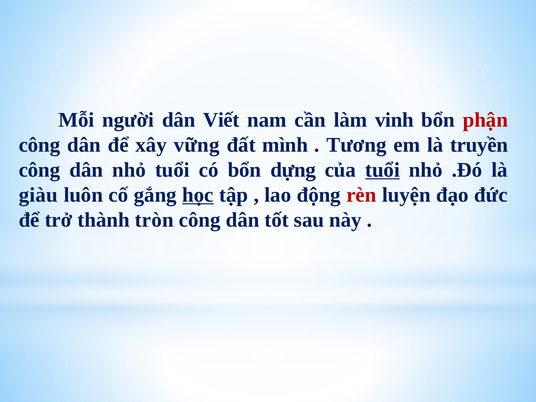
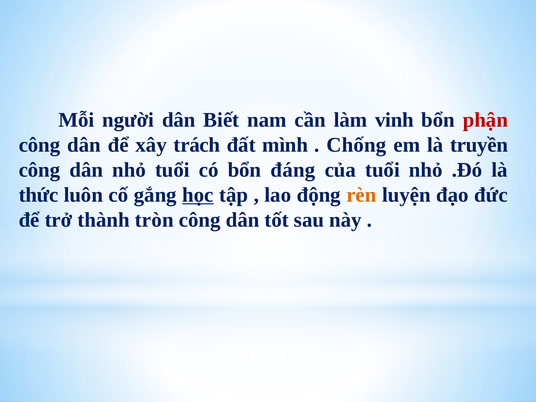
Viết: Viết -> Biết (221, 120)
vững: vững -> trách (197, 145)
Tương: Tương -> Chống (356, 145)
dựng: dựng -> đáng (293, 170)
tuổi underline: present -> none (383, 170)
giàu: giàu -> thức (39, 195)
rèn colour: red -> orange (361, 195)
